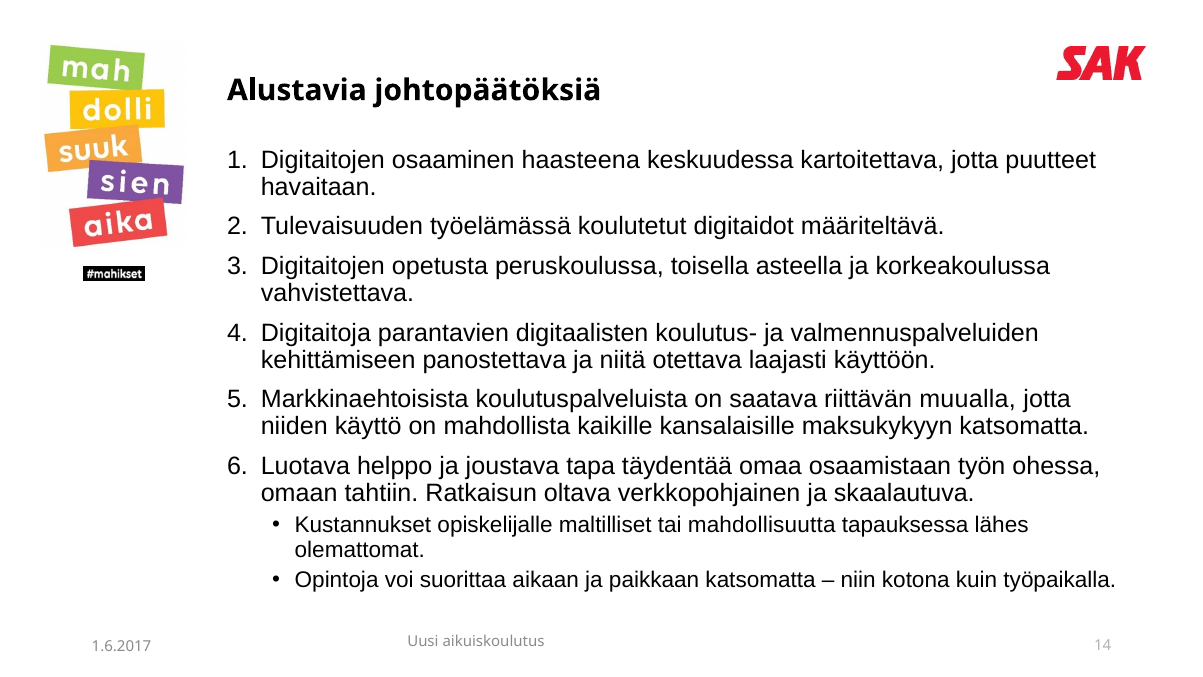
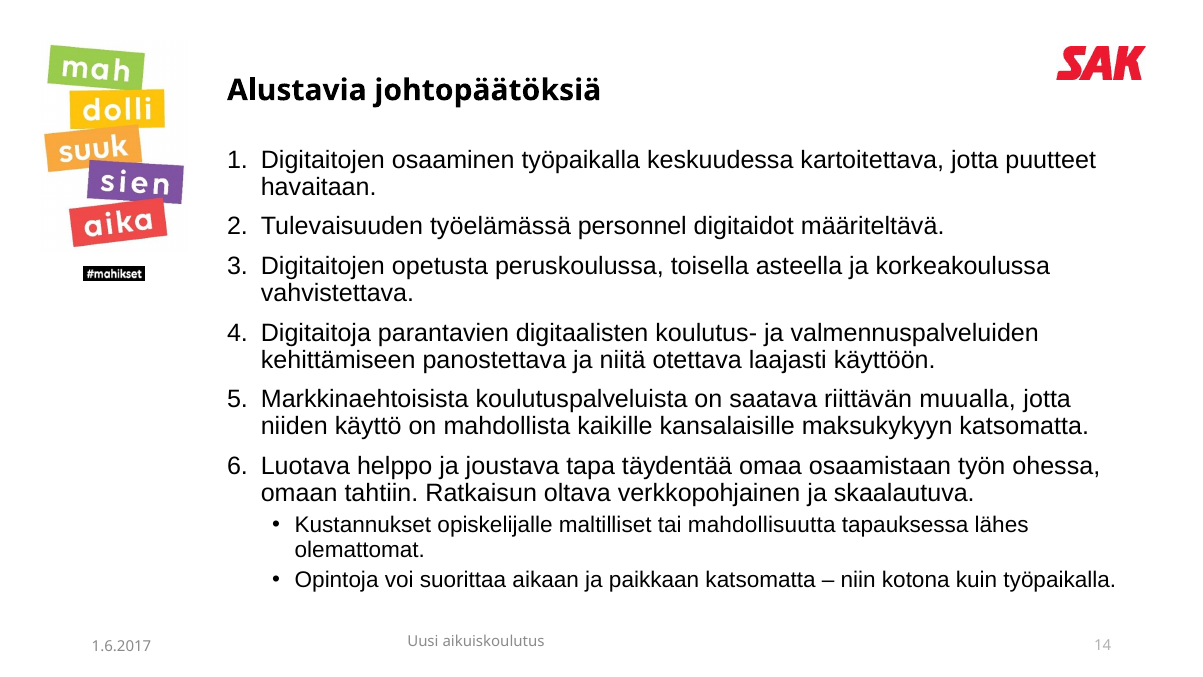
osaaminen haasteena: haasteena -> työpaikalla (581, 160)
koulutetut: koulutetut -> personnel (632, 226)
